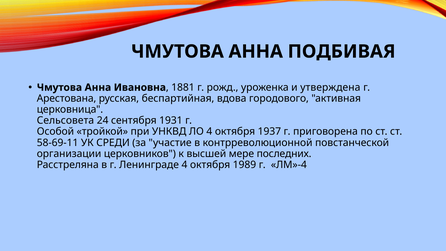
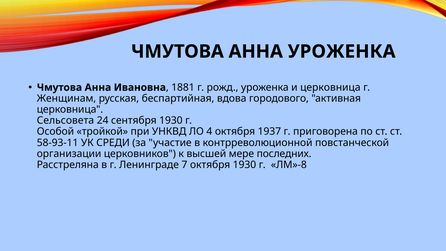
АННА ПОДБИВАЯ: ПОДБИВАЯ -> УРОЖЕНКА (342, 51)
и утверждена: утверждена -> церковница (330, 87)
Арестована: Арестована -> Женщинам (66, 98)
сентября 1931: 1931 -> 1930 (171, 121)
58-69-11: 58-69-11 -> 58-93-11 (58, 143)
Ленинграде 4: 4 -> 7 (184, 165)
октября 1989: 1989 -> 1930 (244, 165)
ЛМ»-4: ЛМ»-4 -> ЛМ»-8 (289, 165)
